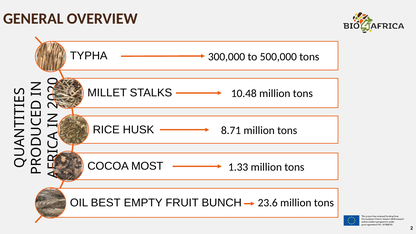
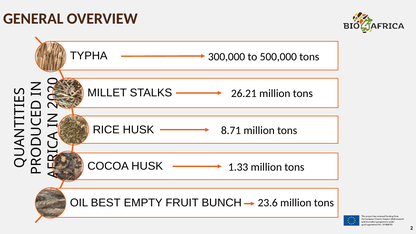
10.48: 10.48 -> 26.21 (244, 94)
COCOA MOST: MOST -> HUSK (147, 166)
